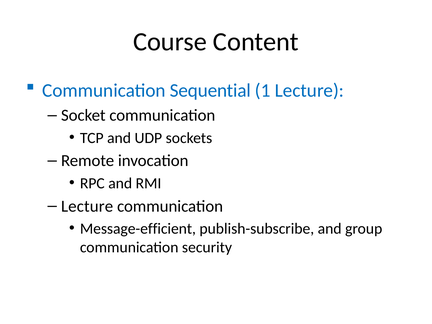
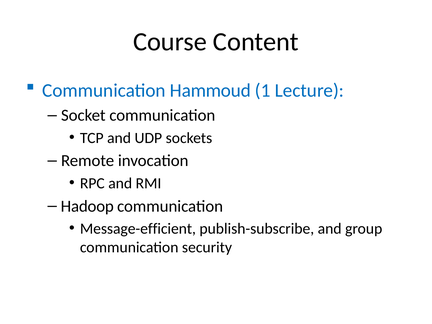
Sequential: Sequential -> Hammoud (210, 91)
Lecture: Lecture -> Hadoop (87, 206)
